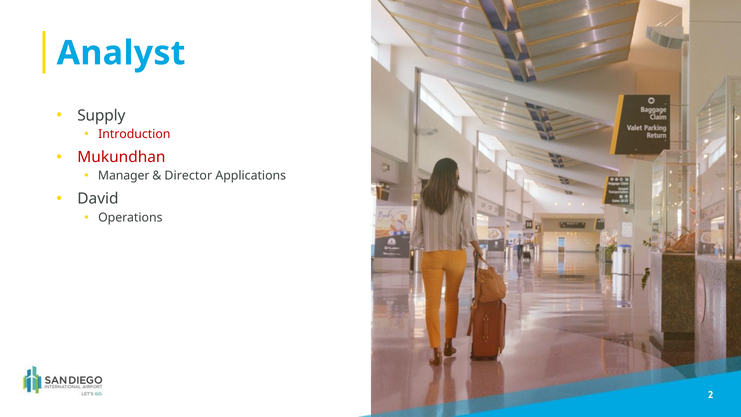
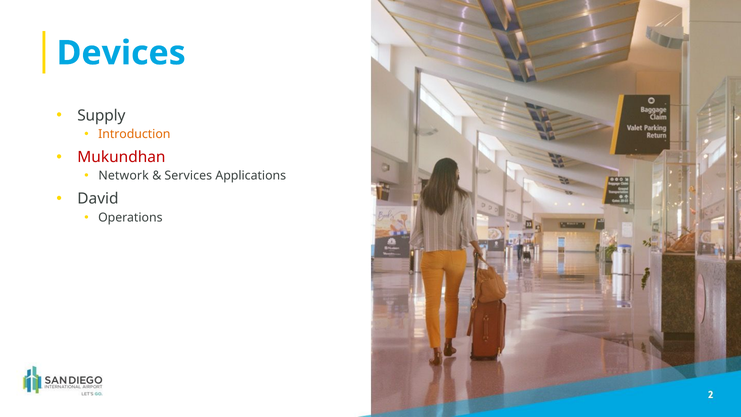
Analyst: Analyst -> Devices (121, 53)
Introduction colour: red -> orange (134, 134)
Manager: Manager -> Network (124, 176)
Director: Director -> Services (188, 176)
